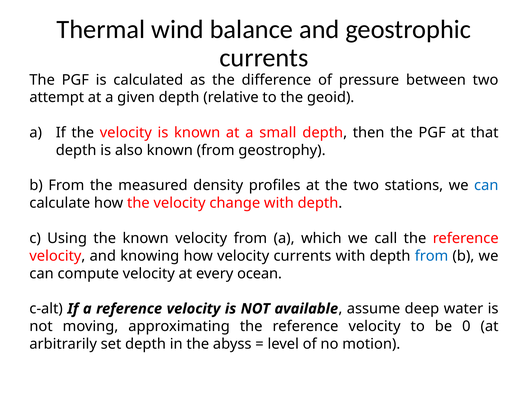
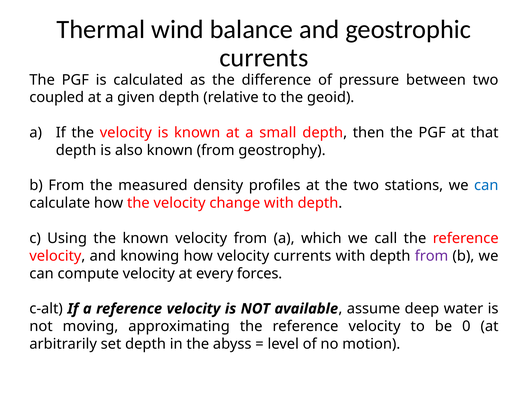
attempt: attempt -> coupled (57, 97)
from colour: blue -> purple (432, 256)
ocean: ocean -> forces (260, 274)
